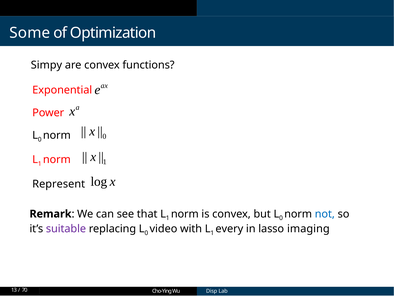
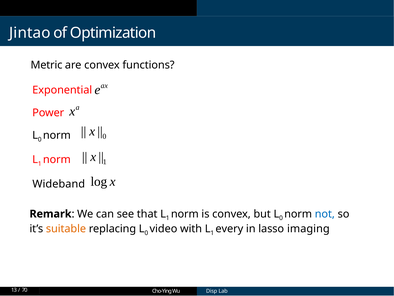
Some: Some -> Jintao (30, 33)
Simpy: Simpy -> Metric (47, 65)
Represent: Represent -> Wideband (59, 184)
suitable colour: purple -> orange (66, 229)
